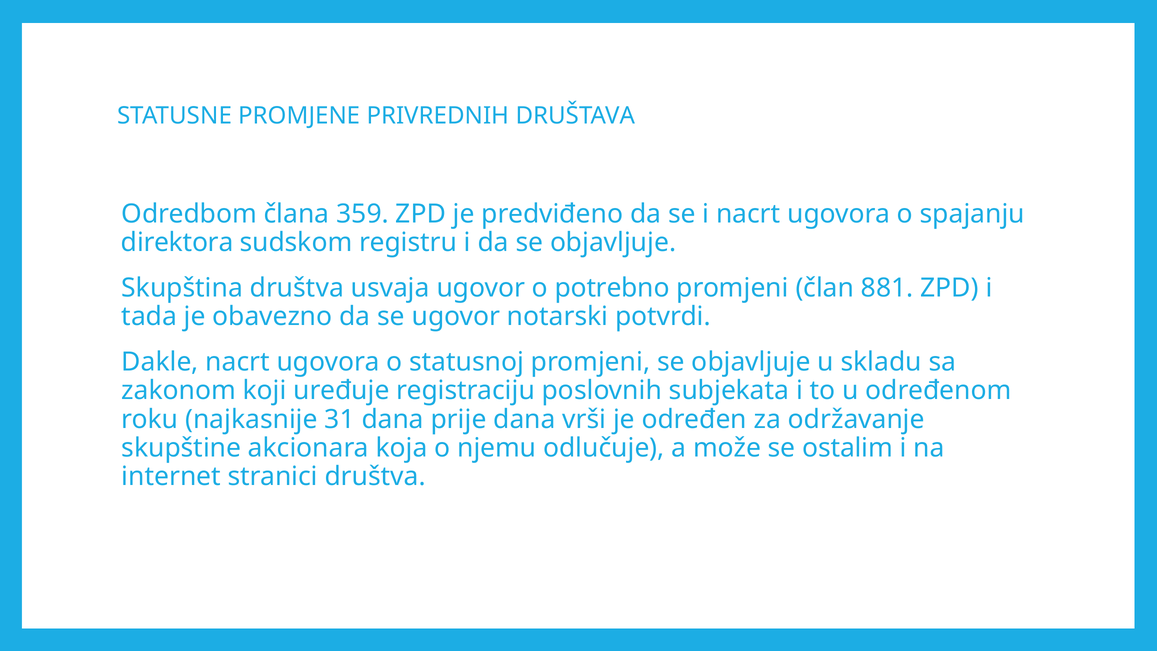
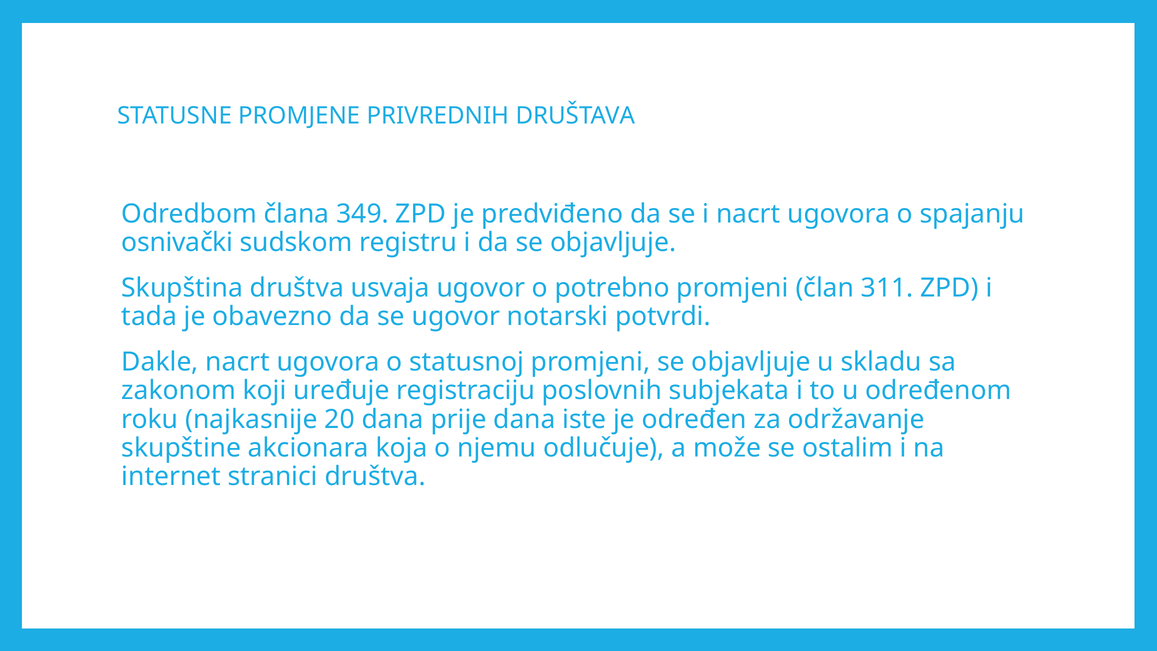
359: 359 -> 349 (362, 214)
direktora: direktora -> osnivački (177, 242)
881: 881 -> 311 (887, 288)
31: 31 -> 20 (340, 419)
vrši: vrši -> iste (584, 419)
